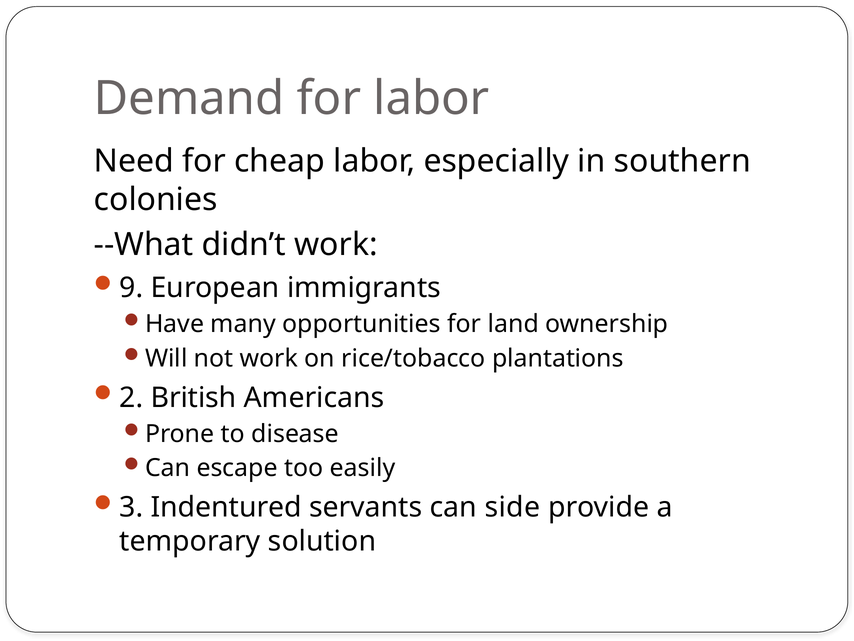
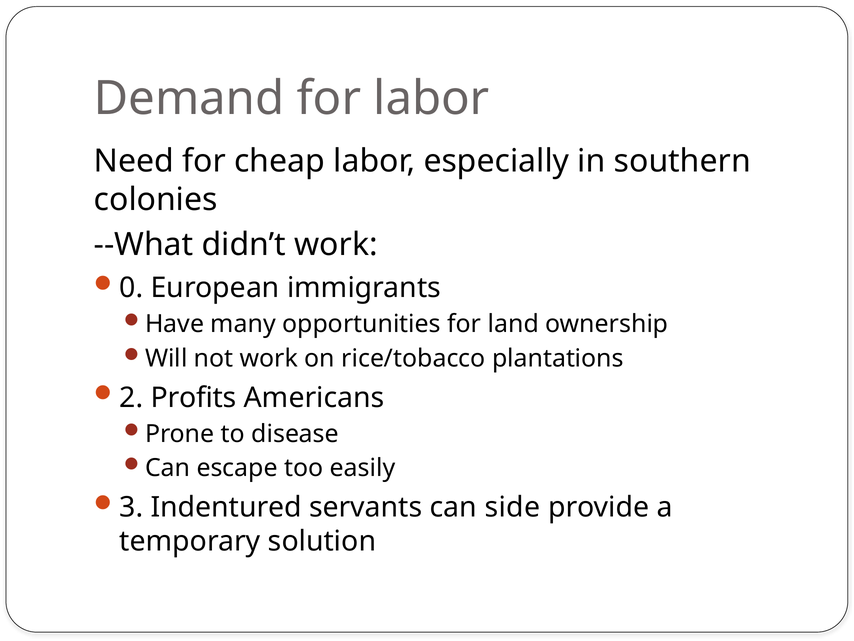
9: 9 -> 0 (131, 288)
British: British -> Profits (194, 397)
